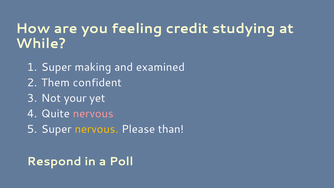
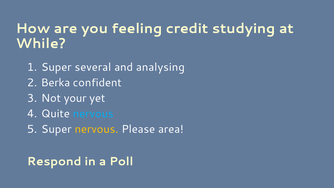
making: making -> several (93, 67)
examined: examined -> analysing (160, 67)
Them: Them -> Berka (56, 83)
nervous colour: pink -> light blue (93, 114)
than: than -> area (171, 129)
